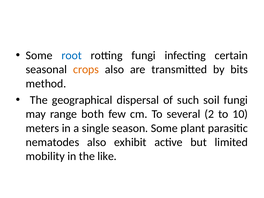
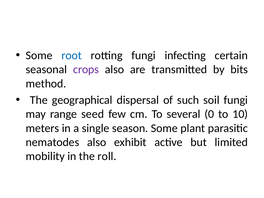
crops colour: orange -> purple (86, 69)
both: both -> seed (93, 114)
2: 2 -> 0 (209, 114)
like: like -> roll (107, 156)
